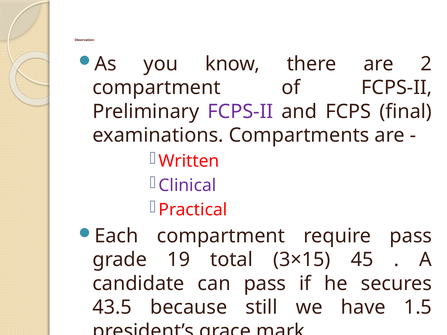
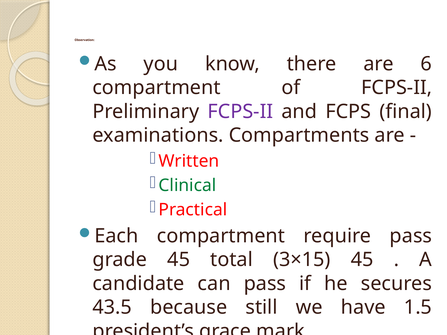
2: 2 -> 6 (426, 64)
Clinical colour: purple -> green (187, 186)
grade 19: 19 -> 45 (179, 260)
